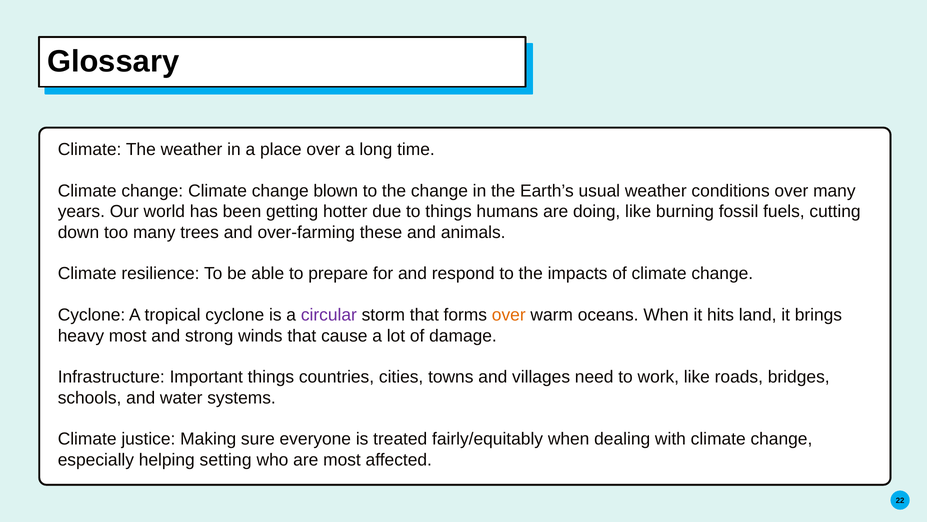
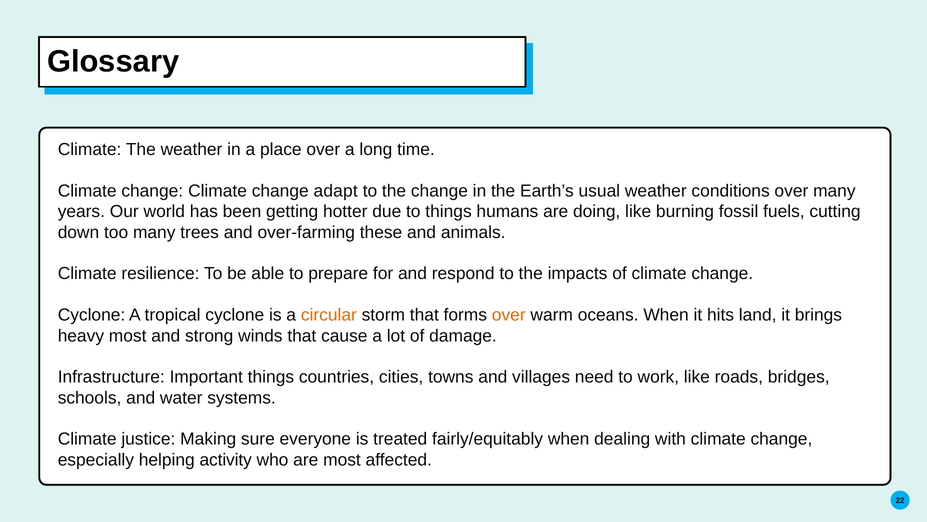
blown: blown -> adapt (336, 191)
circular colour: purple -> orange (329, 315)
setting: setting -> activity (226, 459)
